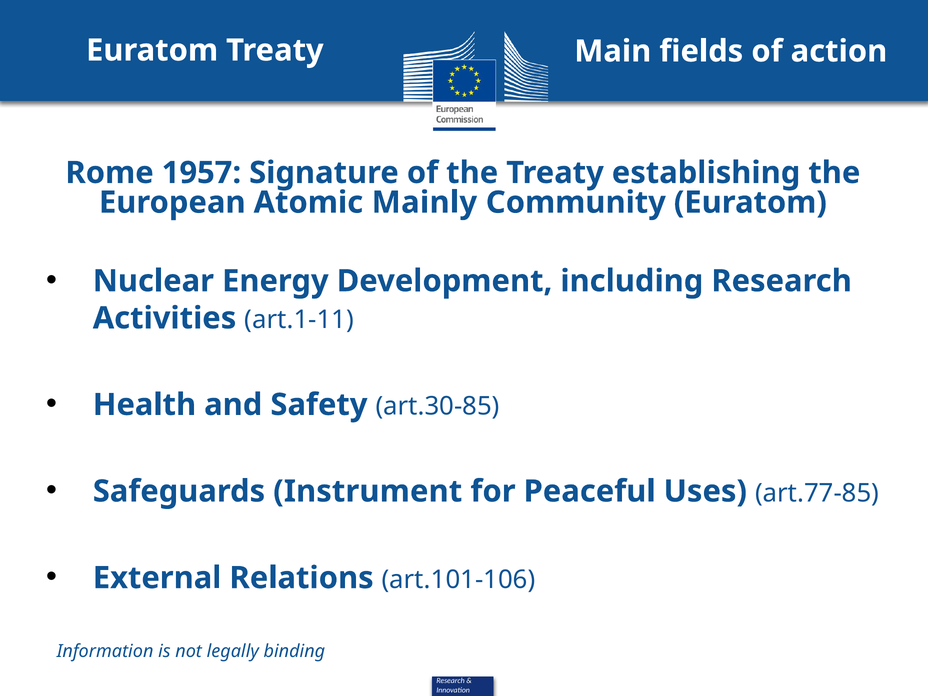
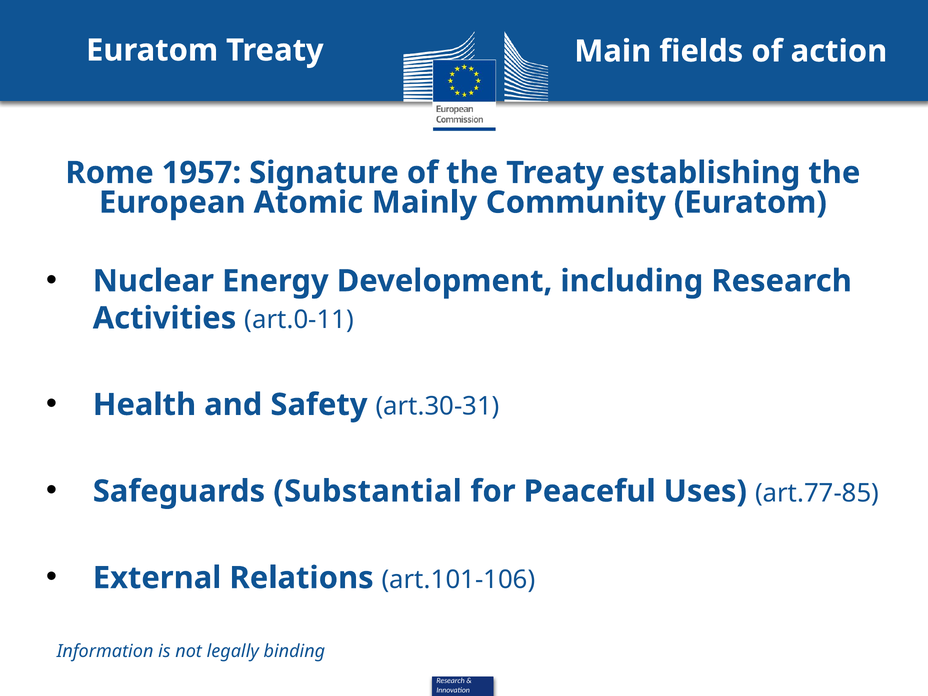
art.1-11: art.1-11 -> art.0-11 (299, 320)
art.30-85: art.30-85 -> art.30-31 (438, 406)
Instrument: Instrument -> Substantial (368, 491)
